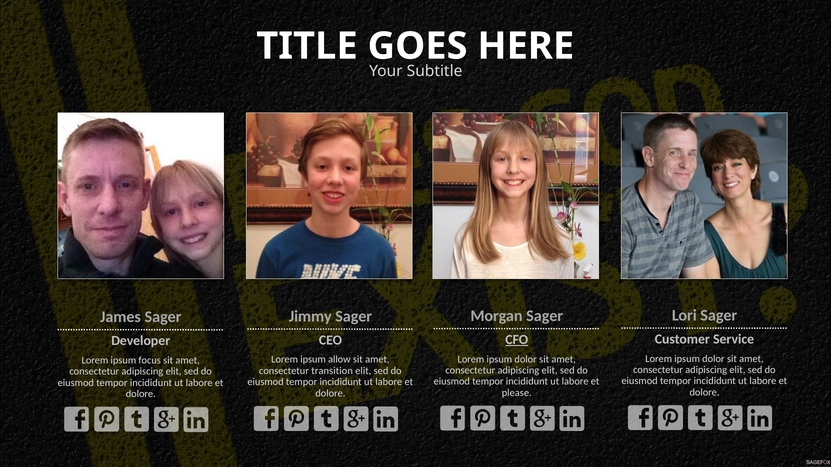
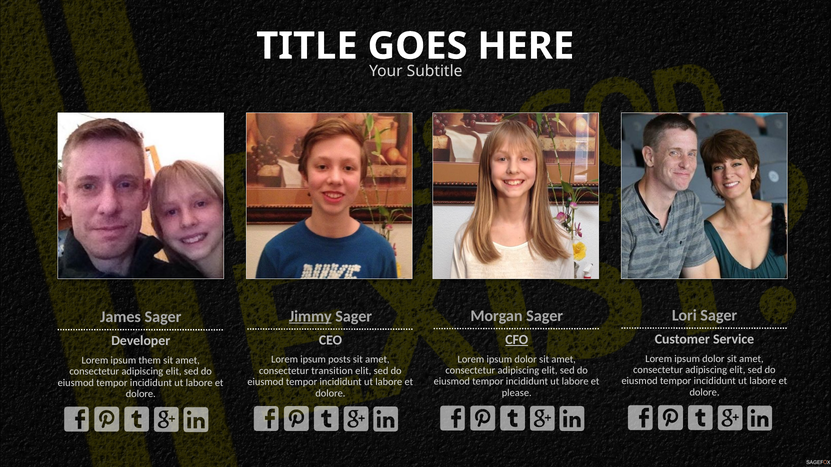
Jimmy underline: none -> present (310, 316)
allow: allow -> posts (339, 360)
focus: focus -> them (150, 361)
